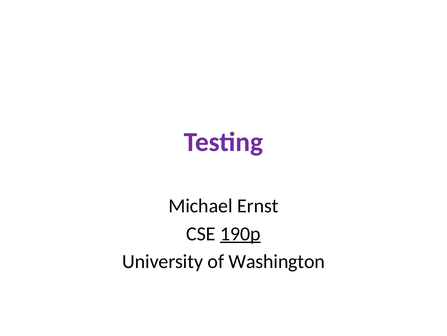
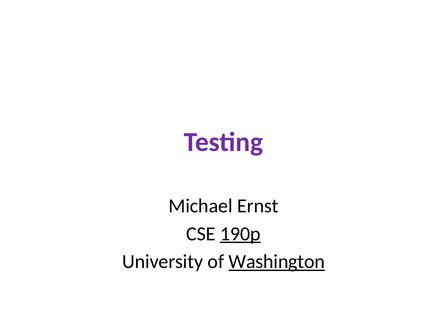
Washington underline: none -> present (277, 261)
